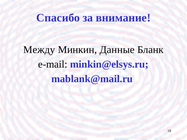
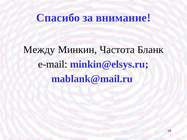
Данные: Данные -> Частота (117, 50)
